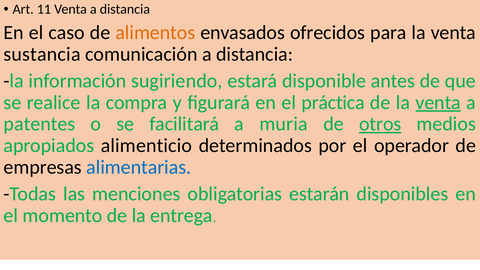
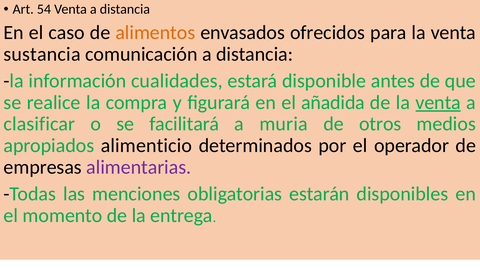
11: 11 -> 54 (44, 9)
sugiriendo: sugiriendo -> cualidades (177, 81)
práctica: práctica -> añadida (333, 102)
patentes: patentes -> clasificar (39, 124)
otros underline: present -> none (380, 124)
alimentarias colour: blue -> purple (139, 167)
